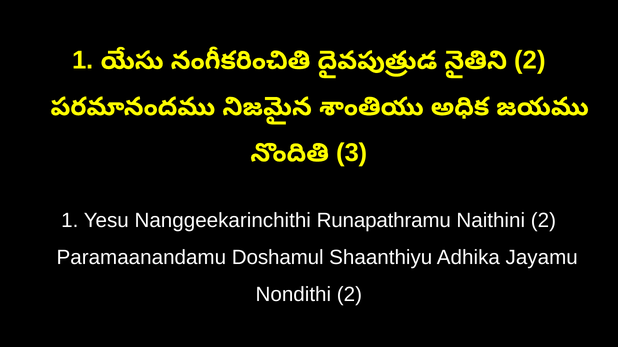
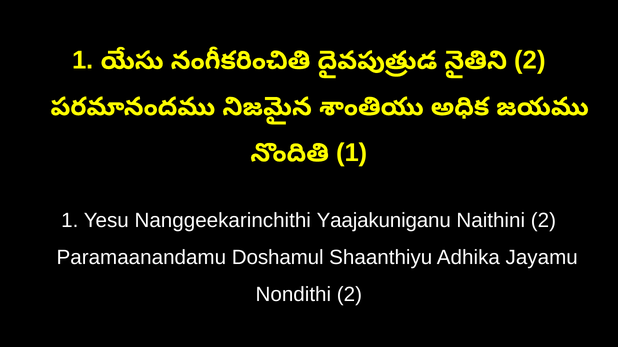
3: 3 -> 1 (352, 153)
Runapathramu: Runapathramu -> Yaajakuniganu (384, 221)
